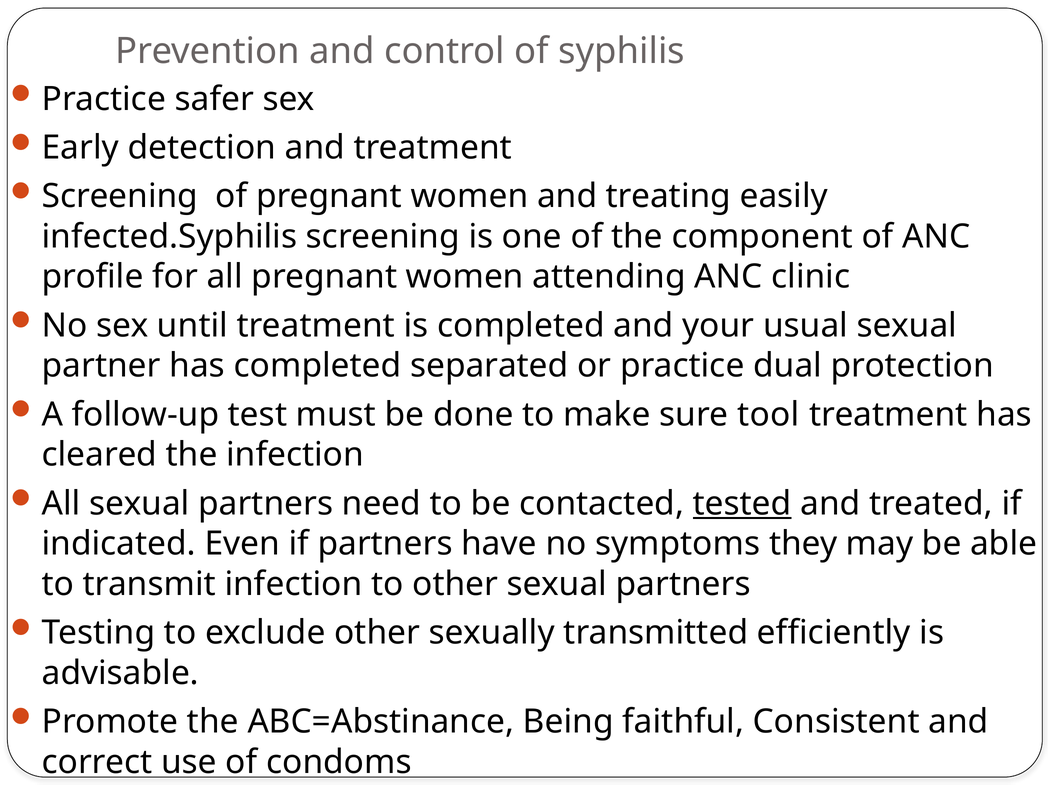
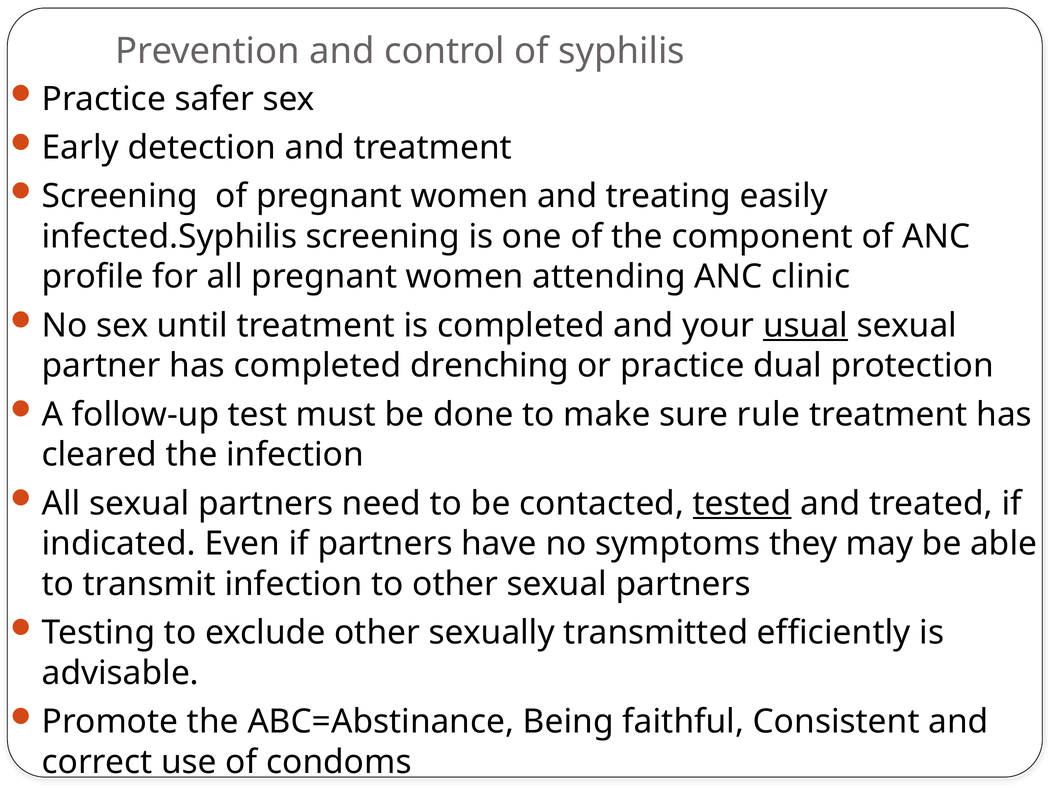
usual underline: none -> present (805, 325)
separated: separated -> drenching (489, 366)
tool: tool -> rule (768, 414)
